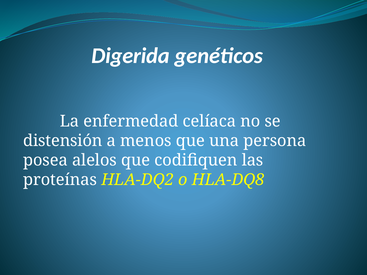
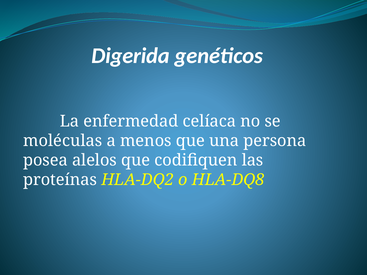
distensión: distensión -> moléculas (63, 141)
